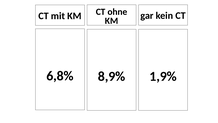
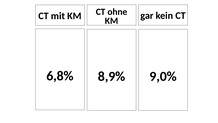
1,9%: 1,9% -> 9,0% (163, 76)
